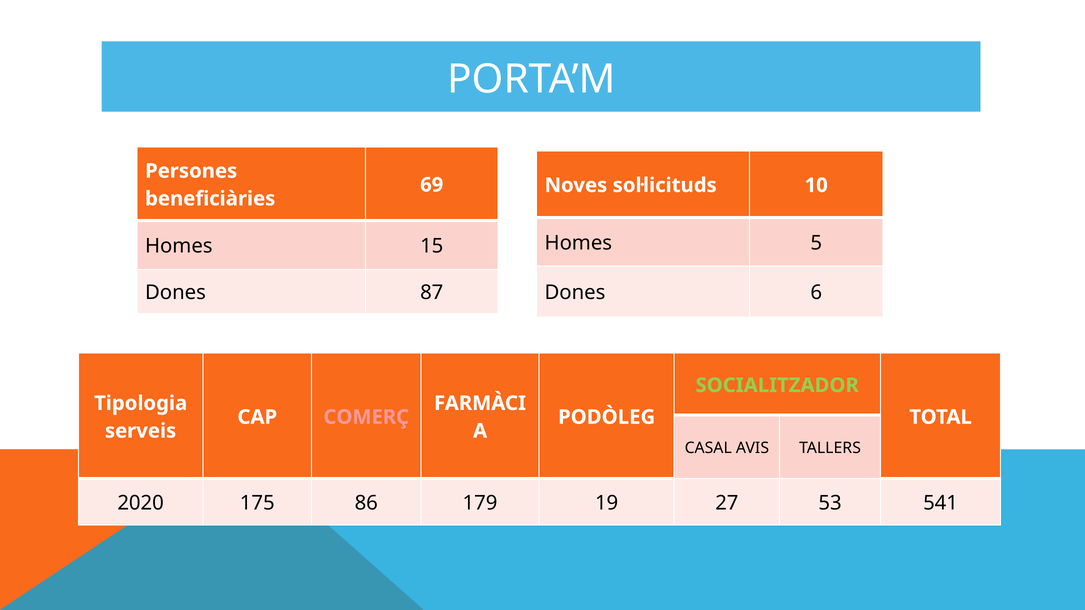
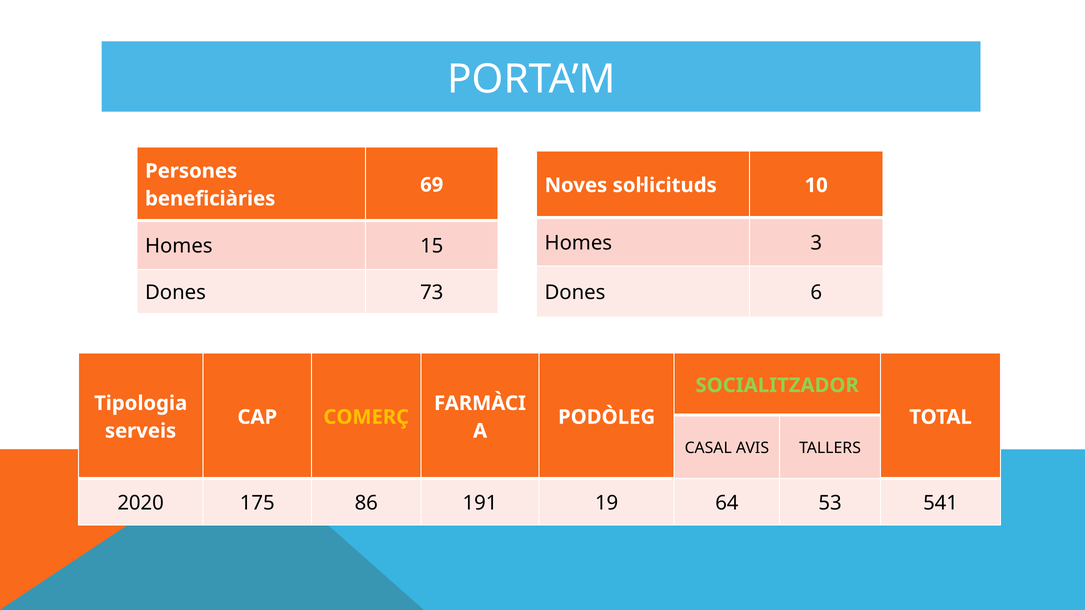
5: 5 -> 3 (816, 243)
87: 87 -> 73 (432, 293)
COMERÇ colour: pink -> yellow (366, 417)
179: 179 -> 191 (480, 503)
27: 27 -> 64 (727, 503)
